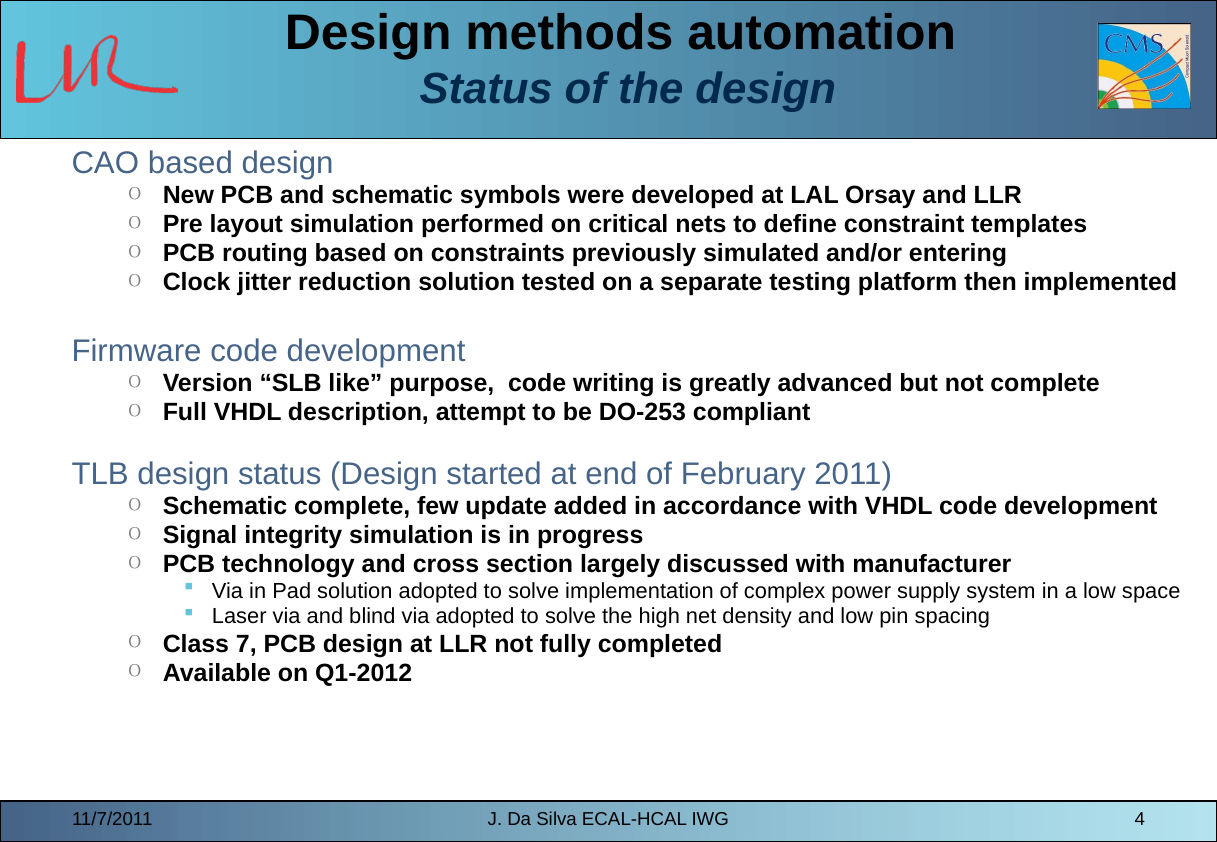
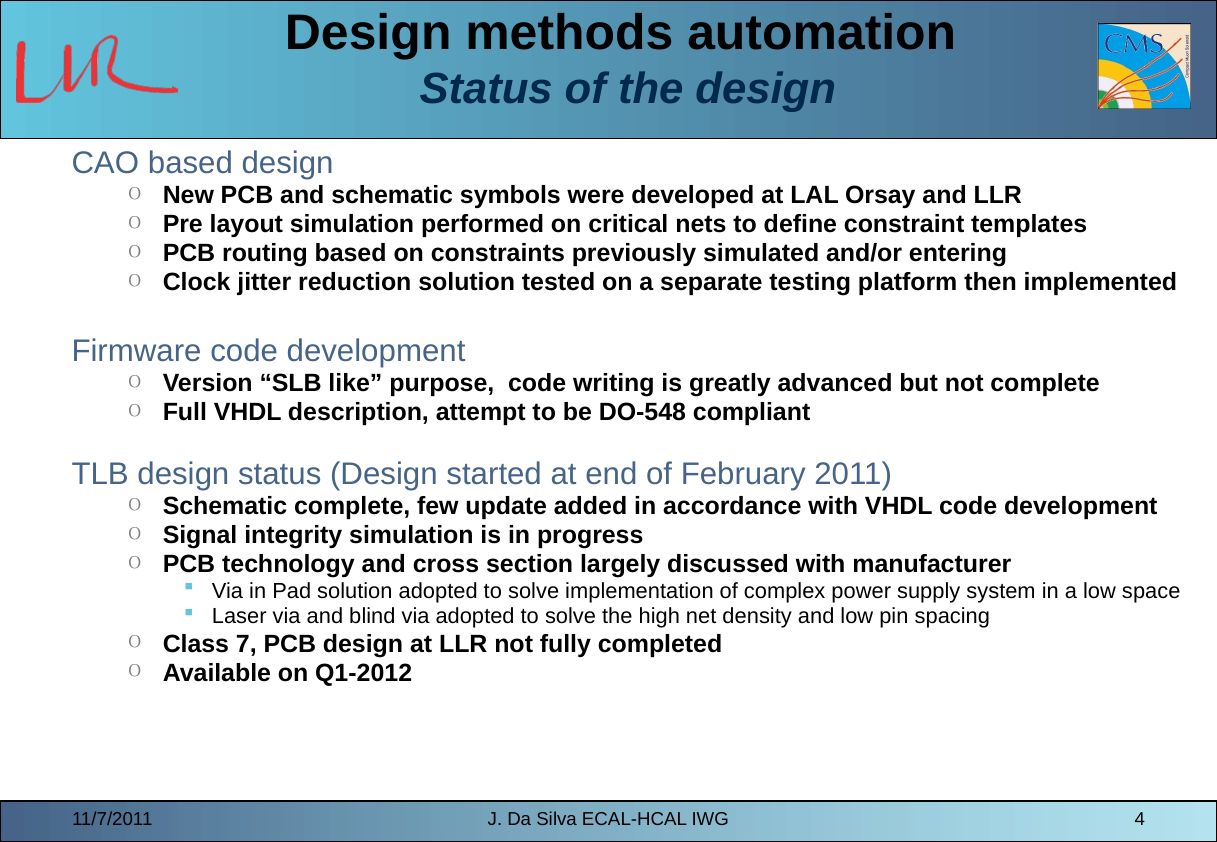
DO-253: DO-253 -> DO-548 (642, 413)
